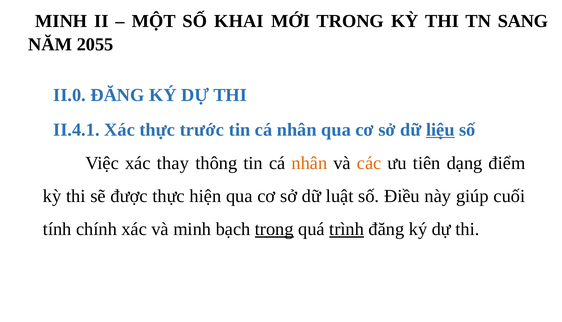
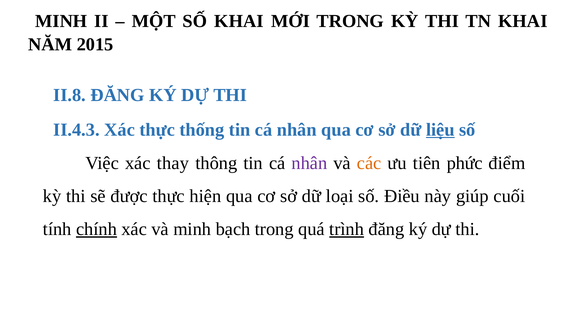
TN SANG: SANG -> KHAI (523, 21)
2055: 2055 -> 2015 (95, 45)
II.0: II.0 -> II.8 (70, 95)
II.4.1: II.4.1 -> II.4.3 (76, 130)
trước: trước -> thống (202, 130)
nhân colour: orange -> purple (309, 163)
dạng: dạng -> phức (465, 163)
luật: luật -> loại (340, 196)
chính underline: none -> present (96, 229)
trong underline: present -> none (274, 229)
